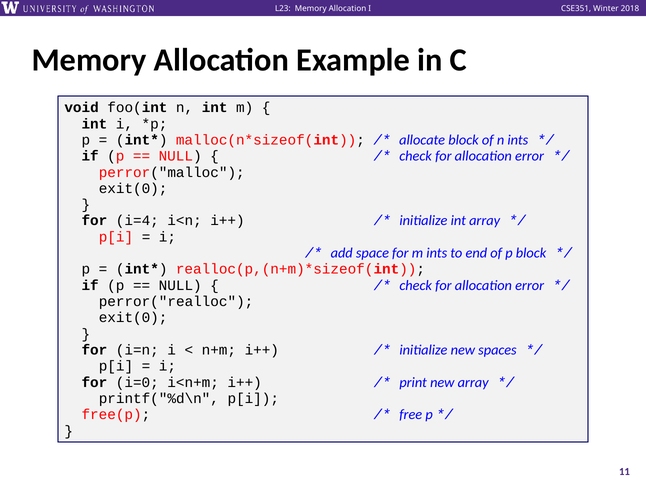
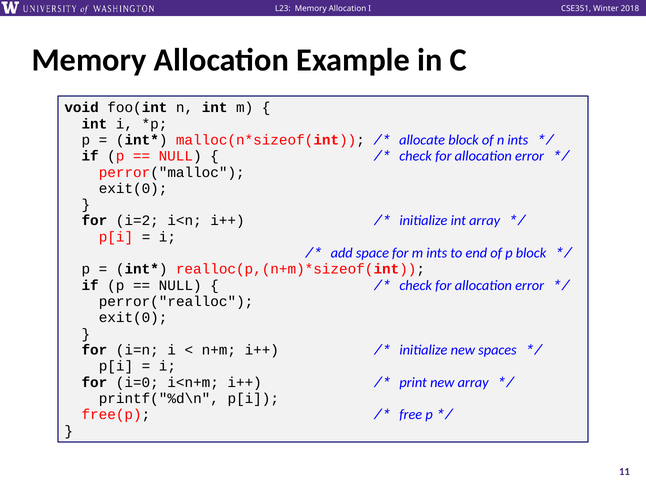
i=4: i=4 -> i=2 (137, 221)
